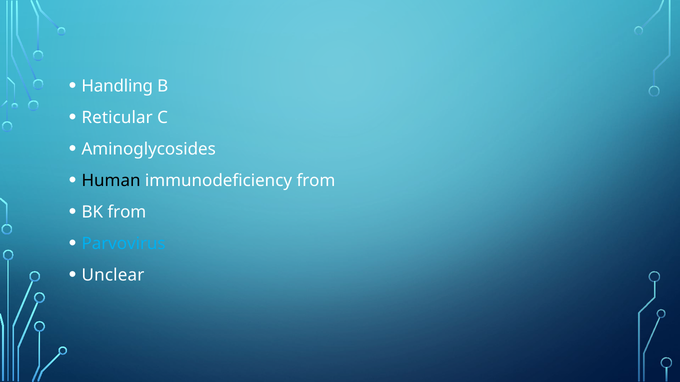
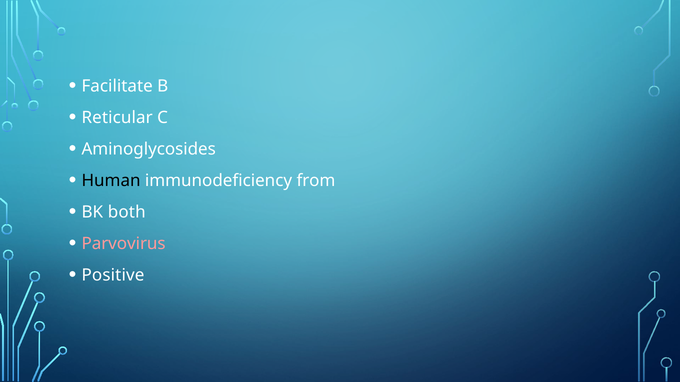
Handling: Handling -> Facilitate (117, 86)
BK from: from -> both (127, 212)
Parvovirus colour: light blue -> pink (124, 244)
Unclear: Unclear -> Positive (113, 276)
